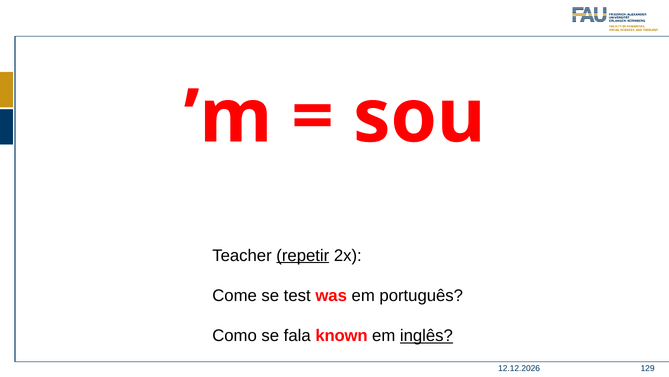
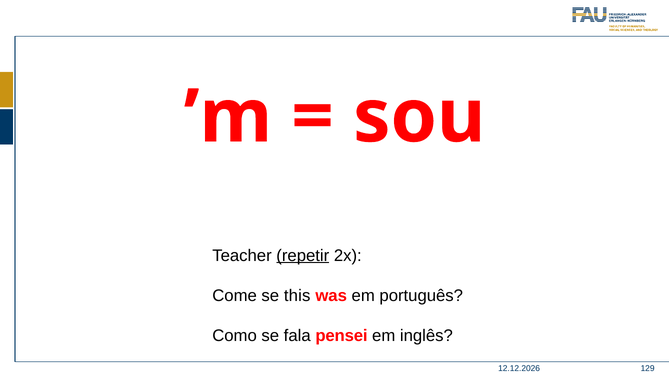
test: test -> this (297, 295)
known: known -> pensei (342, 335)
inglês underline: present -> none (426, 335)
